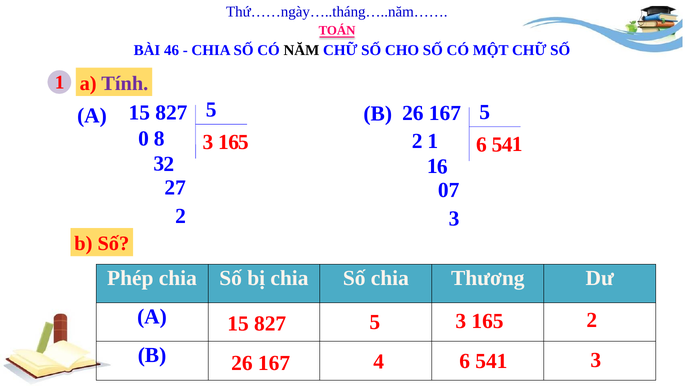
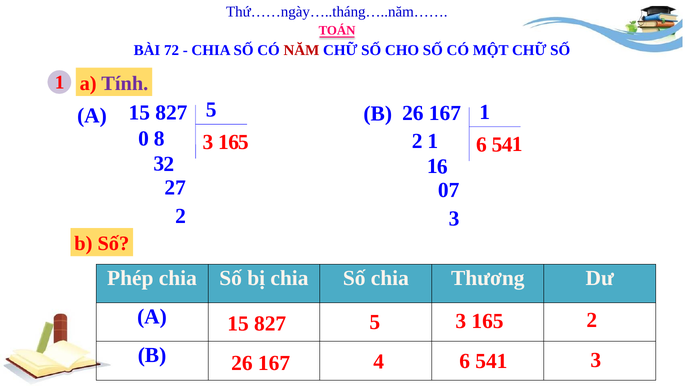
46: 46 -> 72 (172, 50)
NĂM colour: black -> red (301, 50)
167 5: 5 -> 1 (485, 112)
